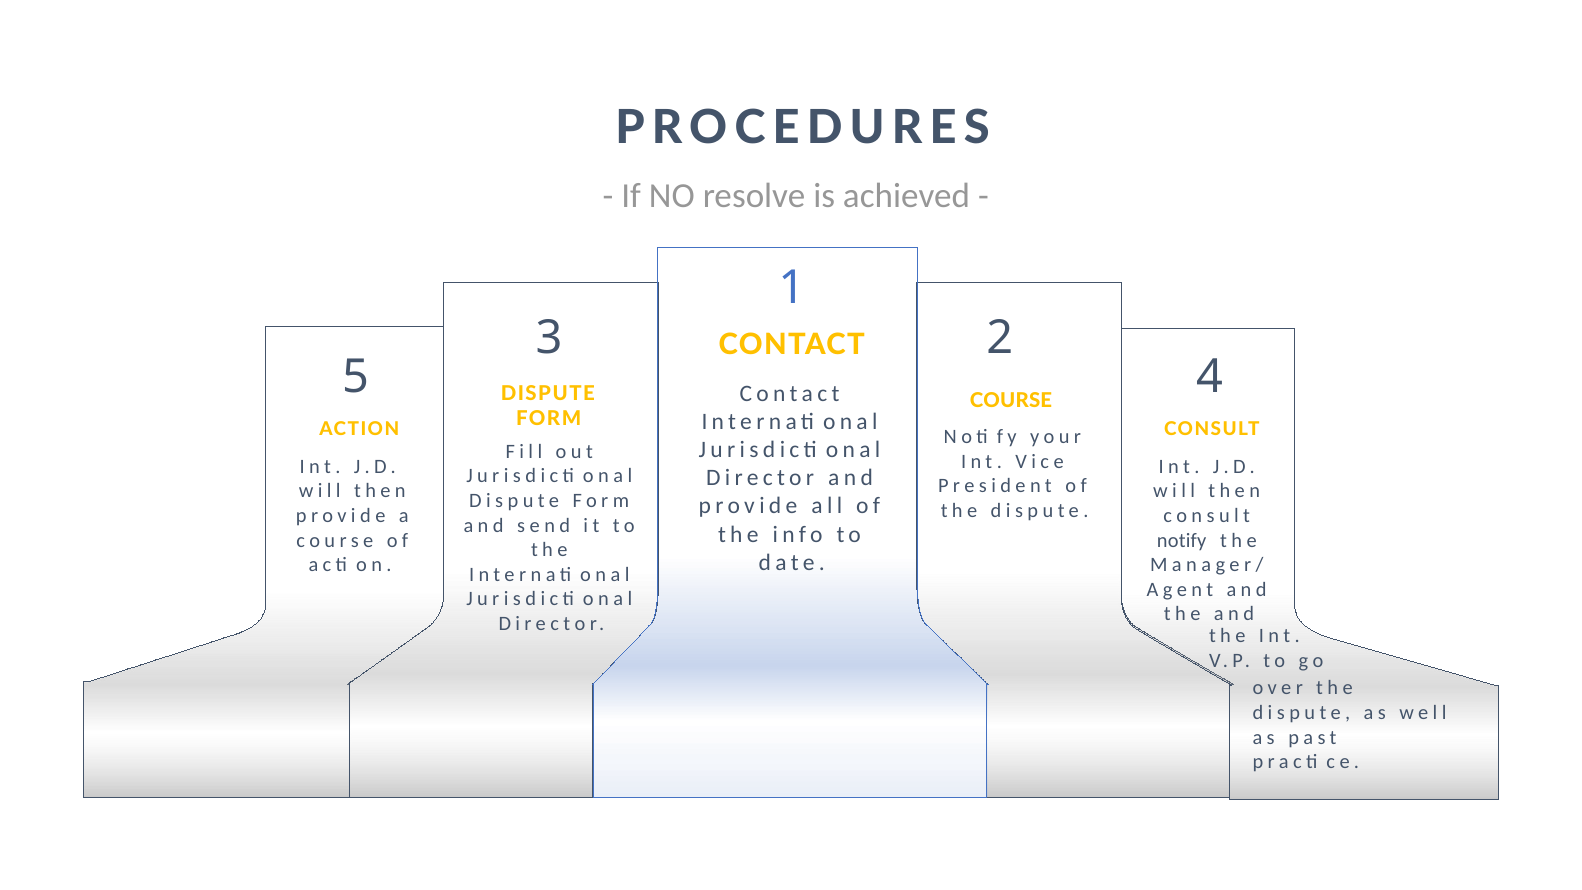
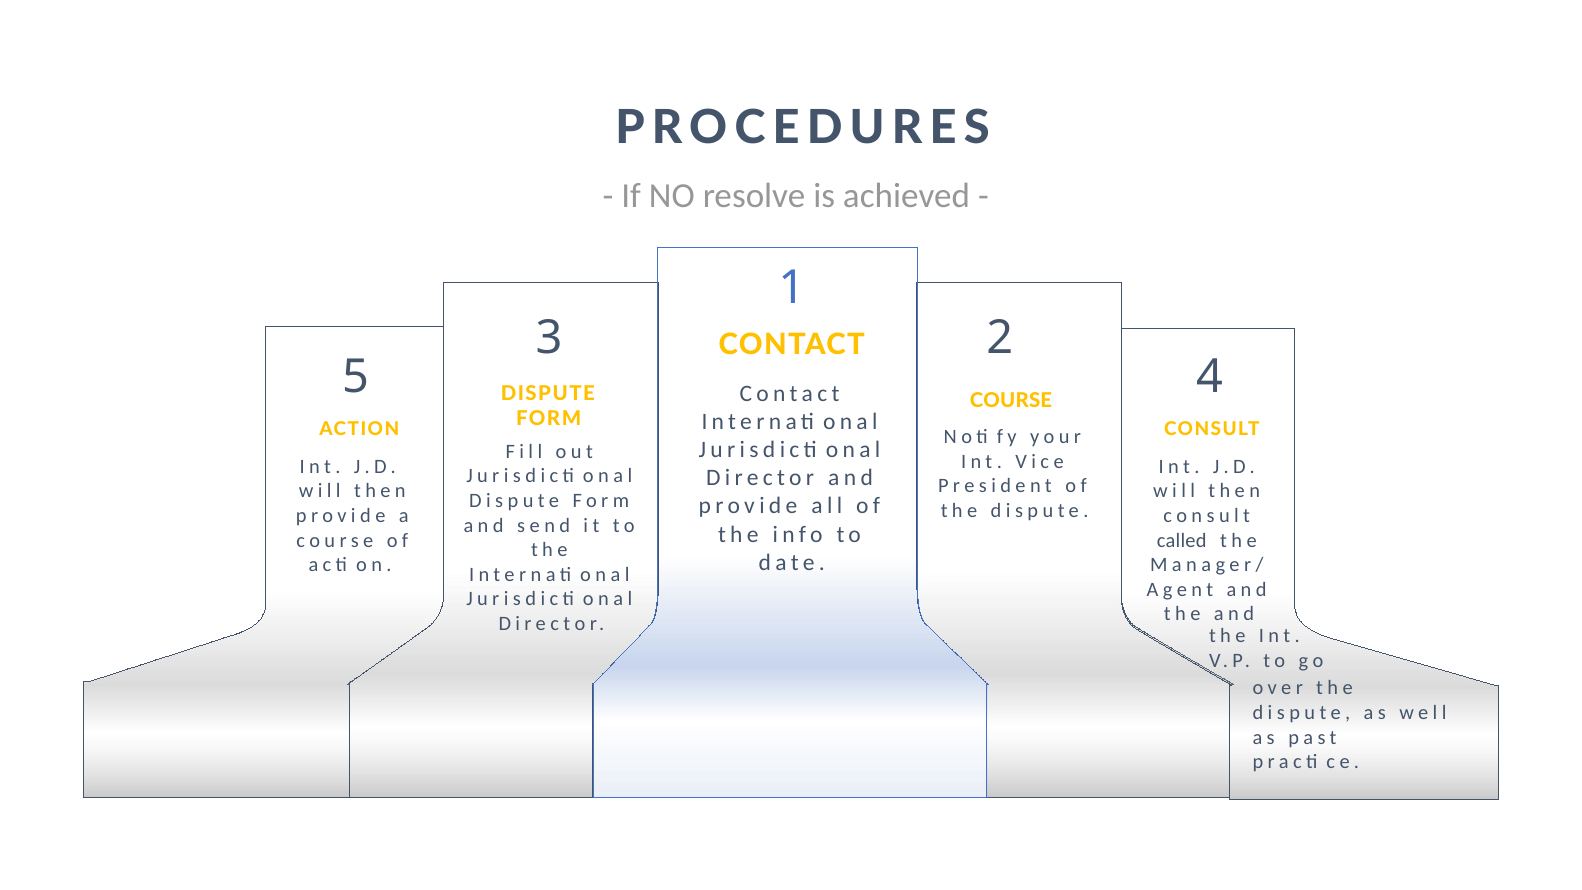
notify: notify -> called (1182, 540)
